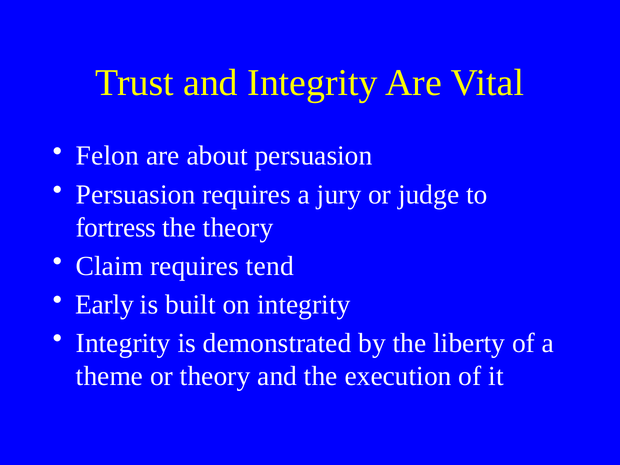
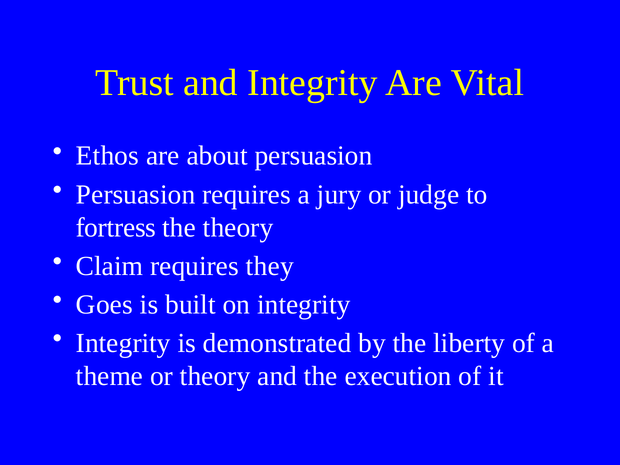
Felon: Felon -> Ethos (108, 156)
tend: tend -> they (270, 266)
Early: Early -> Goes (104, 305)
